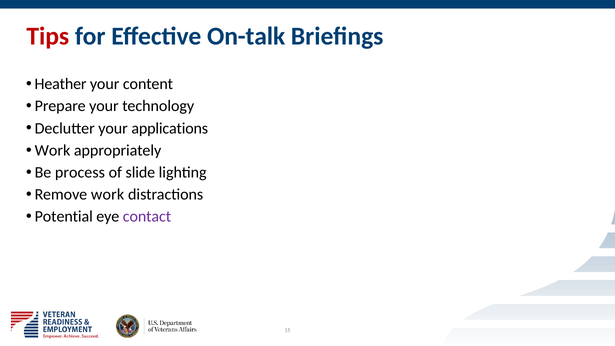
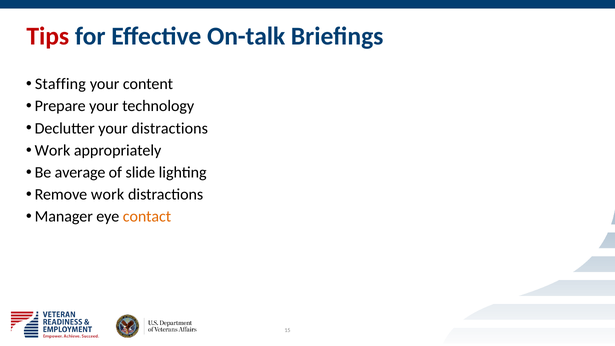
Heather: Heather -> Staffing (60, 84)
your applications: applications -> distractions (170, 128)
process: process -> average (80, 172)
Potential: Potential -> Manager (64, 217)
contact colour: purple -> orange (147, 217)
